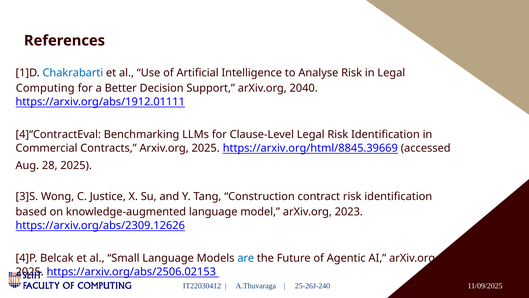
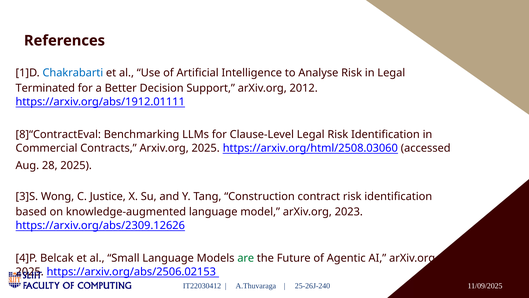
Computing: Computing -> Terminated (45, 88)
2040: 2040 -> 2012 (304, 88)
4]“ContractEval: 4]“ContractEval -> 8]“ContractEval (58, 134)
https://arxiv.org/html/8845.39669: https://arxiv.org/html/8845.39669 -> https://arxiv.org/html/2508.03060 (310, 148)
are colour: blue -> green (246, 258)
